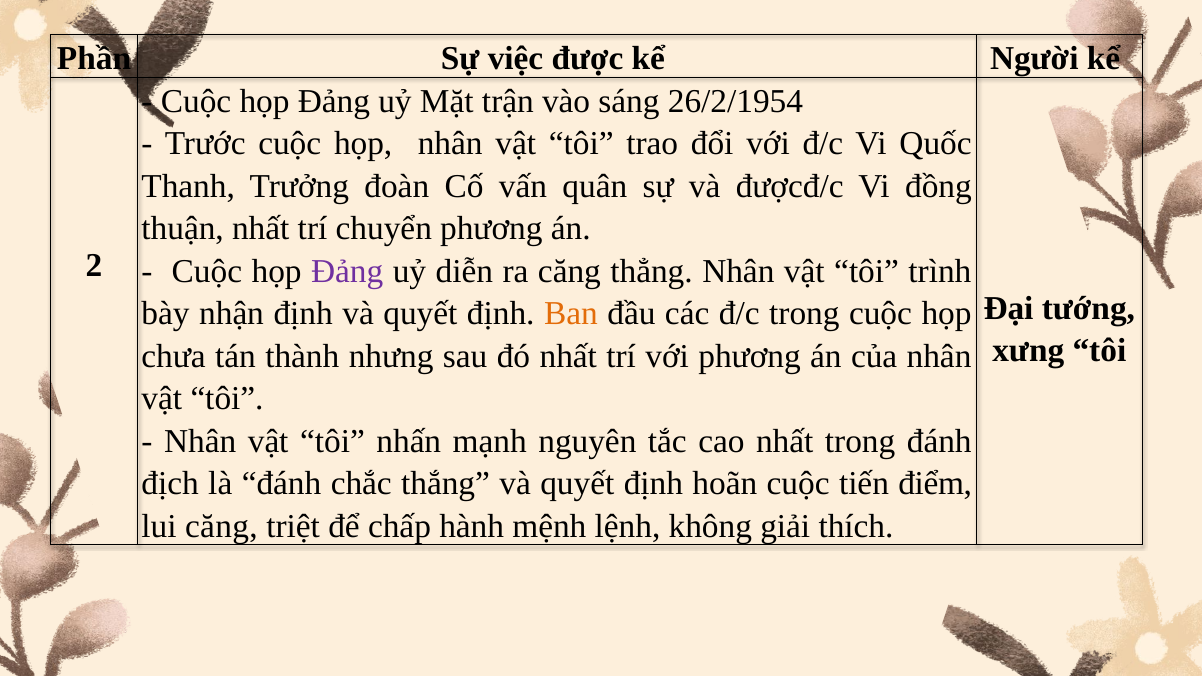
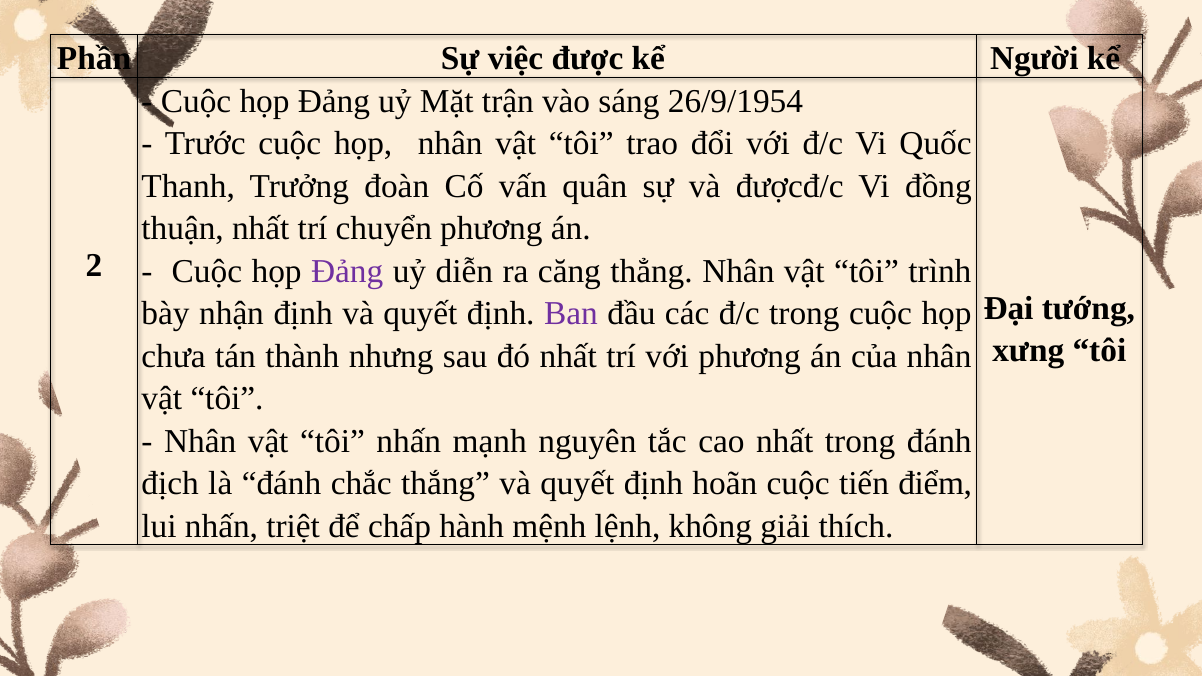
26/2/1954: 26/2/1954 -> 26/9/1954 (735, 101)
Ban colour: orange -> purple (571, 314)
lui căng: căng -> nhấn (222, 526)
